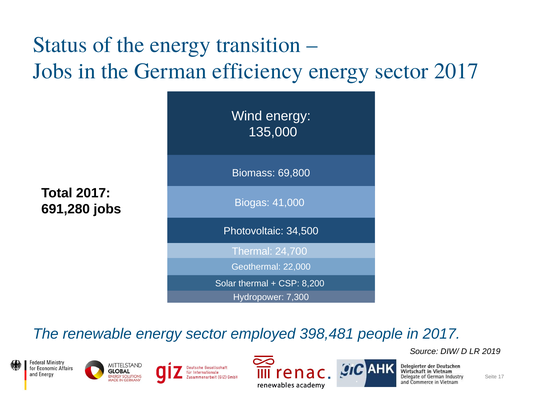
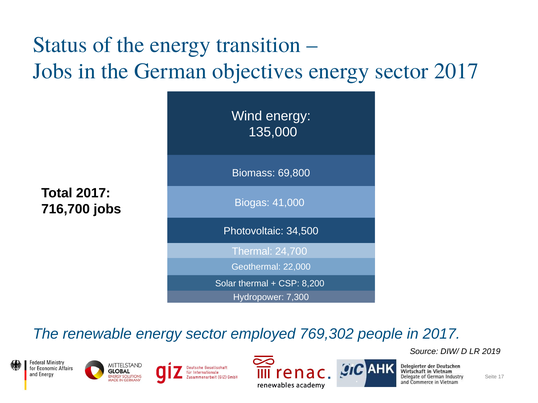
efficiency: efficiency -> objectives (258, 71)
691,280: 691,280 -> 716,700 (66, 209)
398,481: 398,481 -> 769,302 (327, 334)
